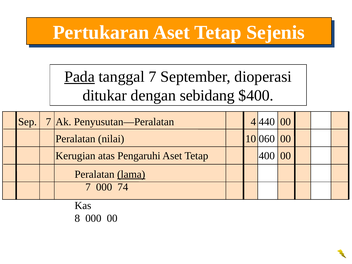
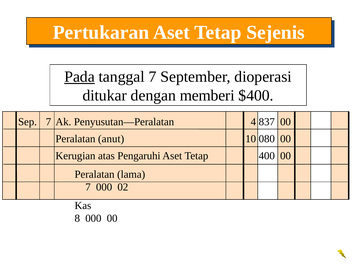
sebidang: sebidang -> memberi (207, 96)
440: 440 -> 837 (267, 122)
nilai: nilai -> anut (111, 139)
060: 060 -> 080 (267, 139)
lama underline: present -> none (131, 174)
74: 74 -> 02 (123, 187)
